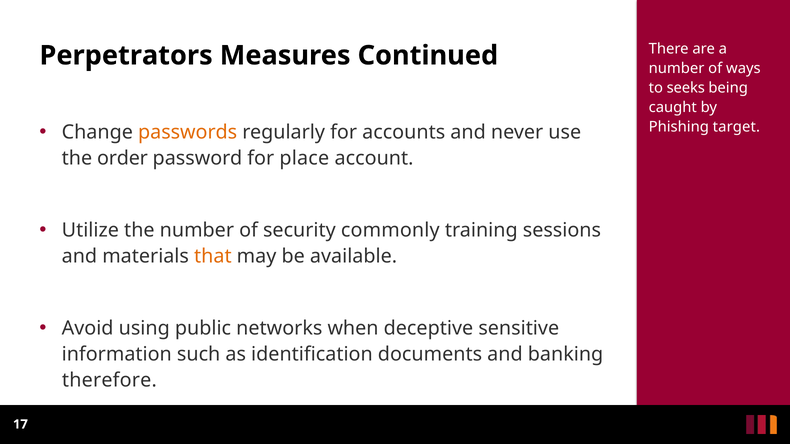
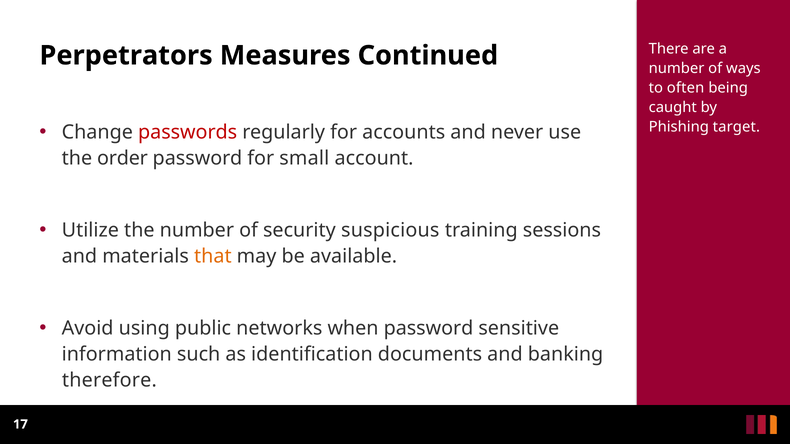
seeks: seeks -> often (686, 88)
passwords colour: orange -> red (188, 132)
place: place -> small (304, 158)
commonly: commonly -> suspicious (390, 230)
when deceptive: deceptive -> password (428, 328)
